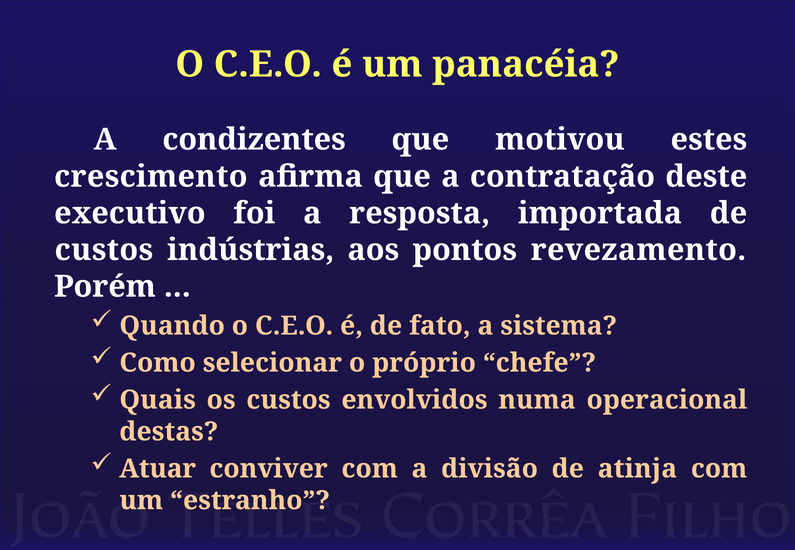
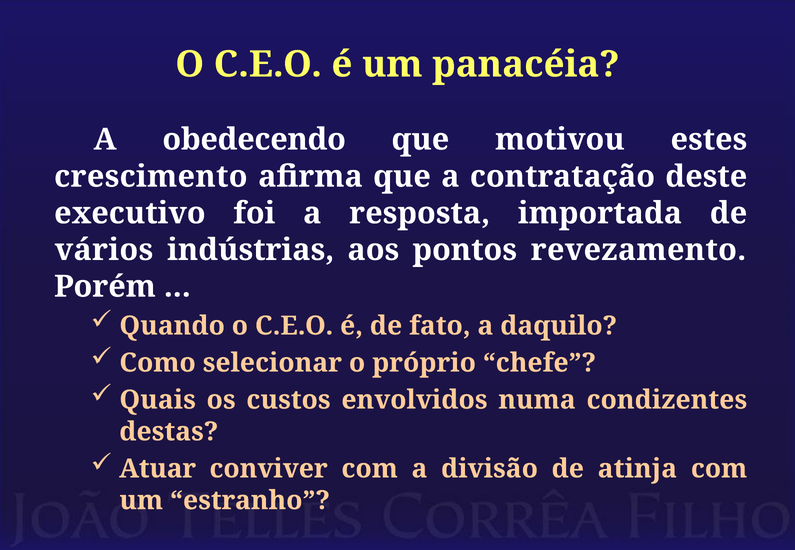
condizentes: condizentes -> obedecendo (254, 140)
custos: custos -> vários (104, 250)
sistema: sistema -> daquilo (559, 326)
operacional: operacional -> condizentes (667, 400)
